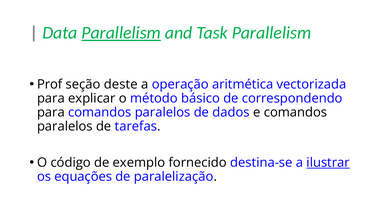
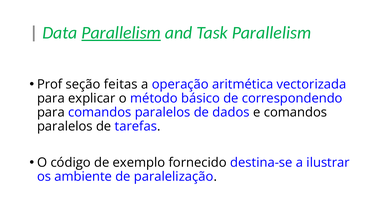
deste: deste -> feitas (121, 85)
ilustrar underline: present -> none (328, 163)
equações: equações -> ambiente (83, 177)
